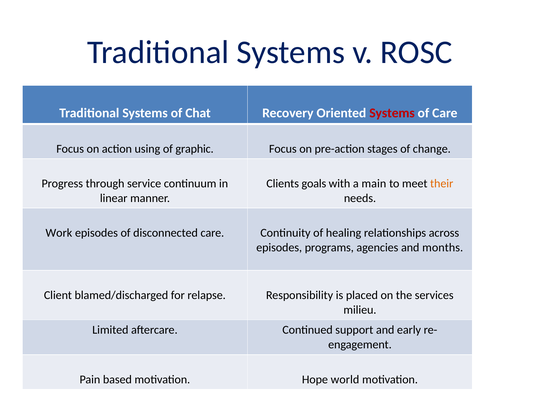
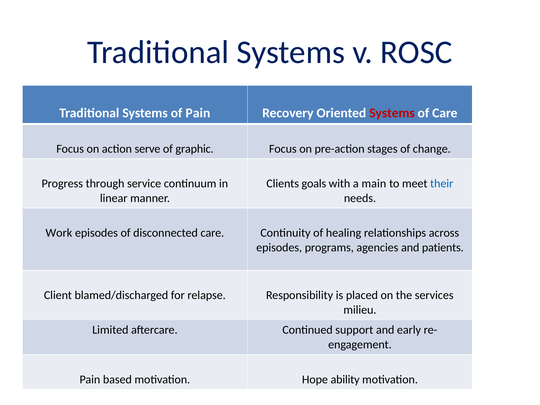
of Chat: Chat -> Pain (198, 113)
using: using -> serve (147, 149)
their colour: orange -> blue (442, 183)
months: months -> patients (443, 248)
world: world -> ability (345, 379)
